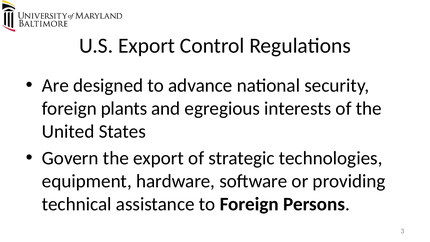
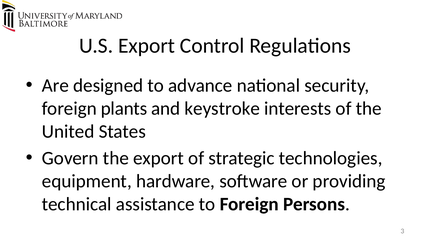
egregious: egregious -> keystroke (222, 108)
